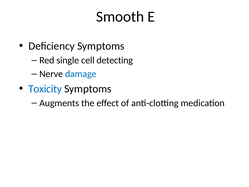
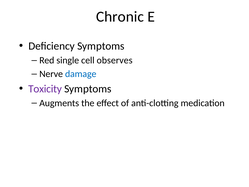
Smooth: Smooth -> Chronic (120, 17)
detecting: detecting -> observes (115, 60)
Toxicity colour: blue -> purple (45, 89)
